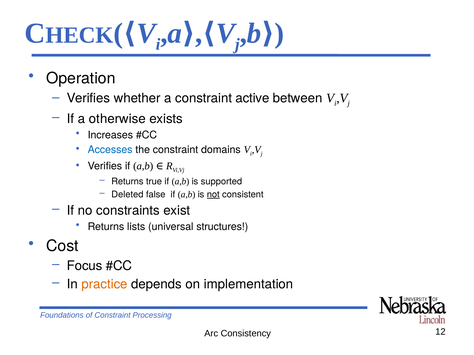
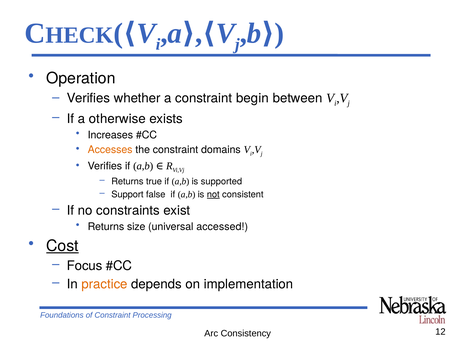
active: active -> begin (252, 98)
Accesses colour: blue -> orange (110, 150)
Deleted: Deleted -> Support (127, 195)
lists: lists -> size (136, 227)
structures: structures -> accessed (222, 227)
Cost underline: none -> present (62, 246)
